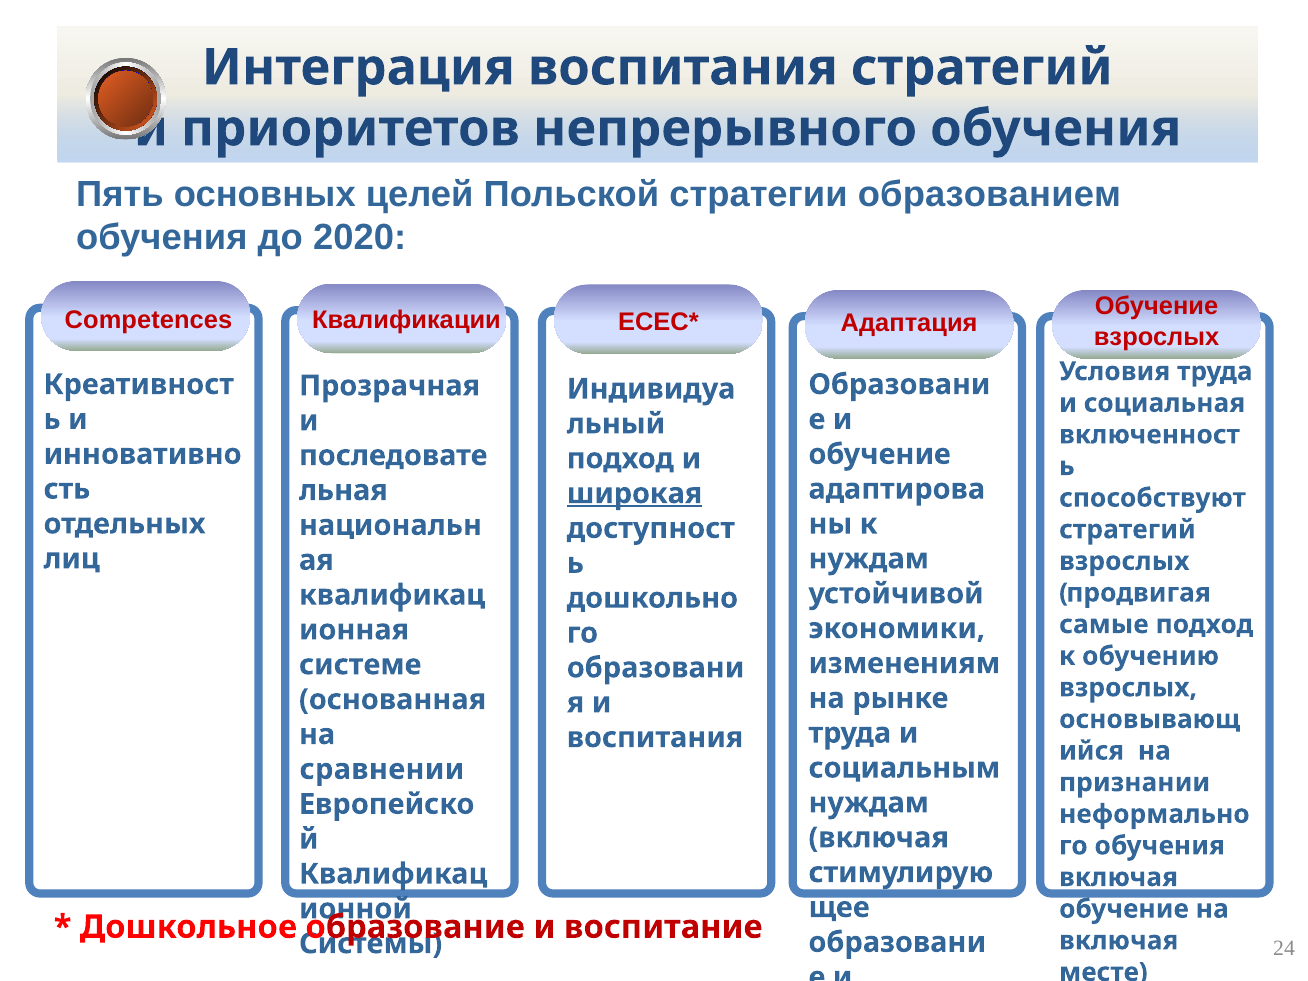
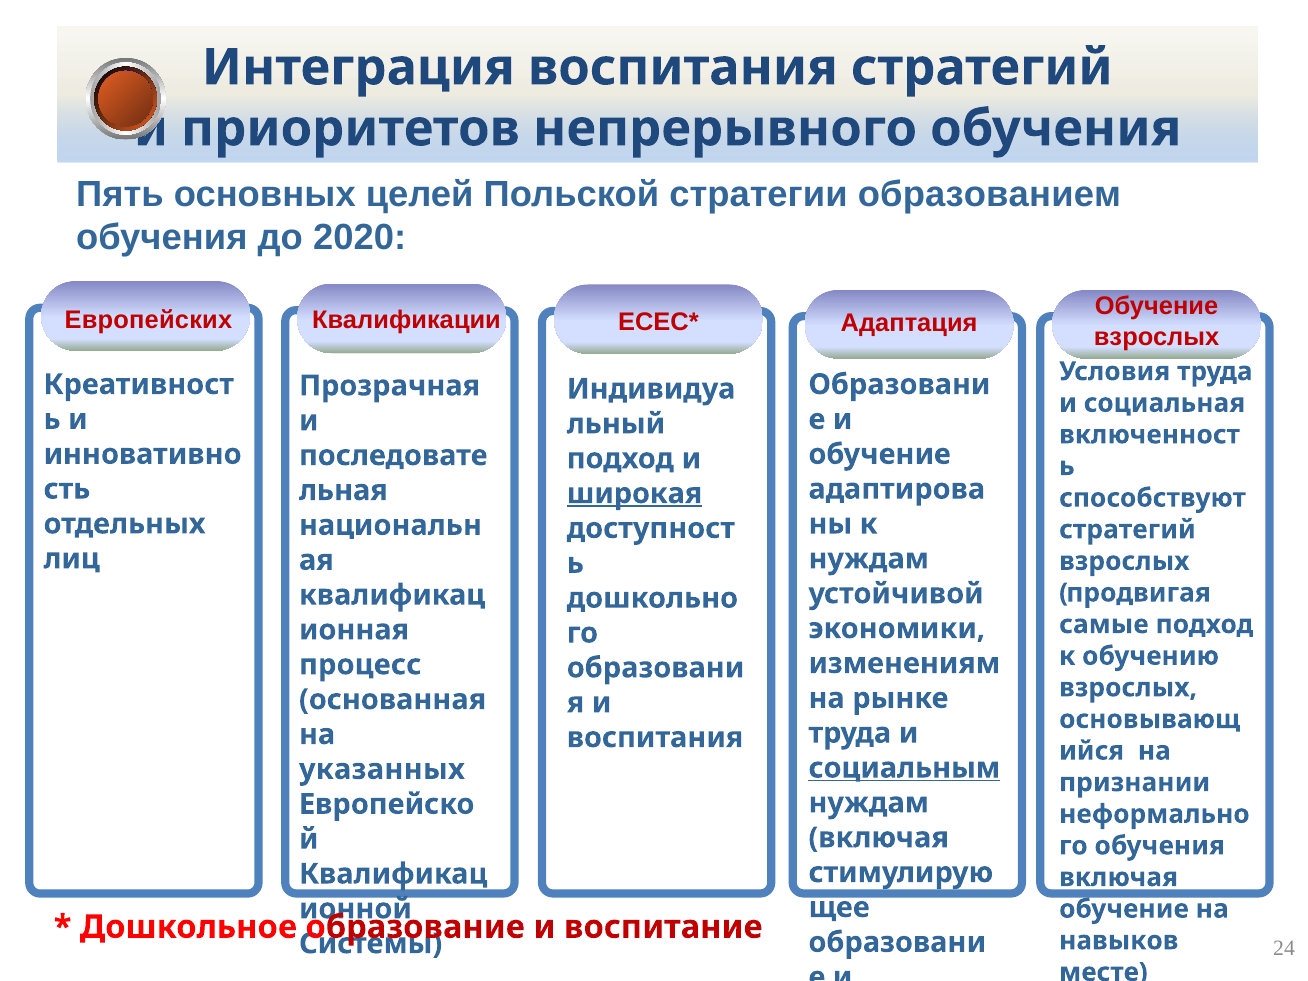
Competences: Competences -> Европейских (148, 320)
системе: системе -> процесс (360, 665)
социальным underline: none -> present (904, 768)
сравнении: сравнении -> указанных (382, 769)
включая: включая -> навыков (1119, 941)
